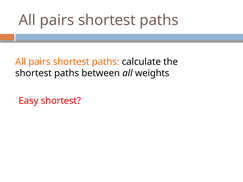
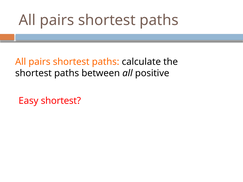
weights: weights -> positive (152, 73)
